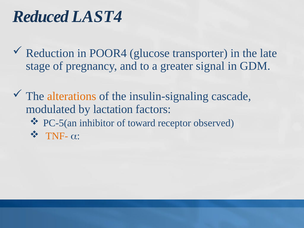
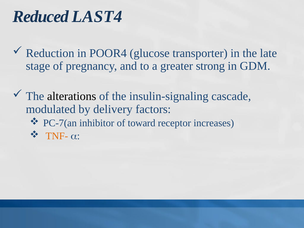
signal: signal -> strong (210, 66)
alterations colour: orange -> black (72, 96)
lactation: lactation -> delivery (113, 109)
PC-5(an: PC-5(an -> PC-7(an (60, 123)
observed: observed -> increases (214, 123)
